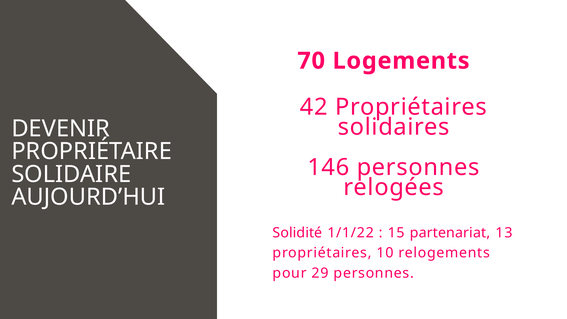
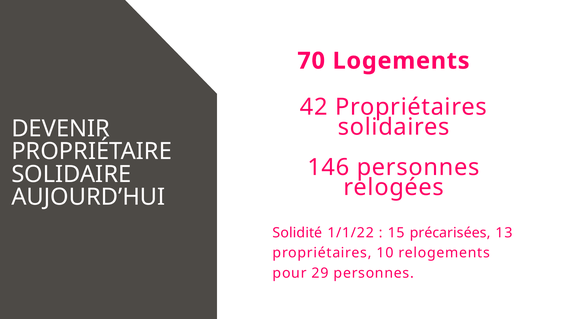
partenariat: partenariat -> précarisées (450, 233)
